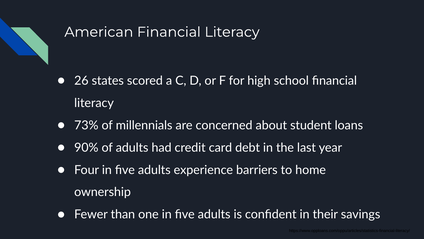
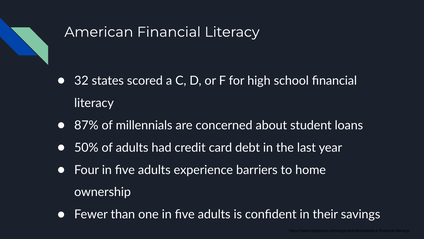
26: 26 -> 32 (81, 81)
73%: 73% -> 87% (86, 125)
90%: 90% -> 50% (86, 147)
